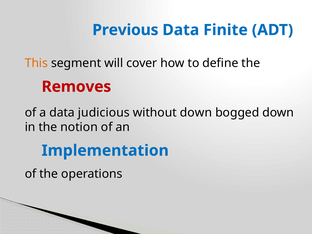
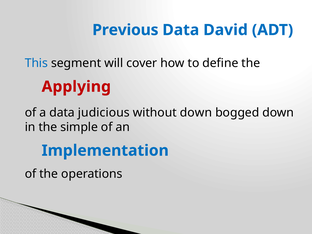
Finite: Finite -> David (226, 30)
This colour: orange -> blue (36, 63)
Removes: Removes -> Applying (76, 87)
notion: notion -> simple (79, 127)
